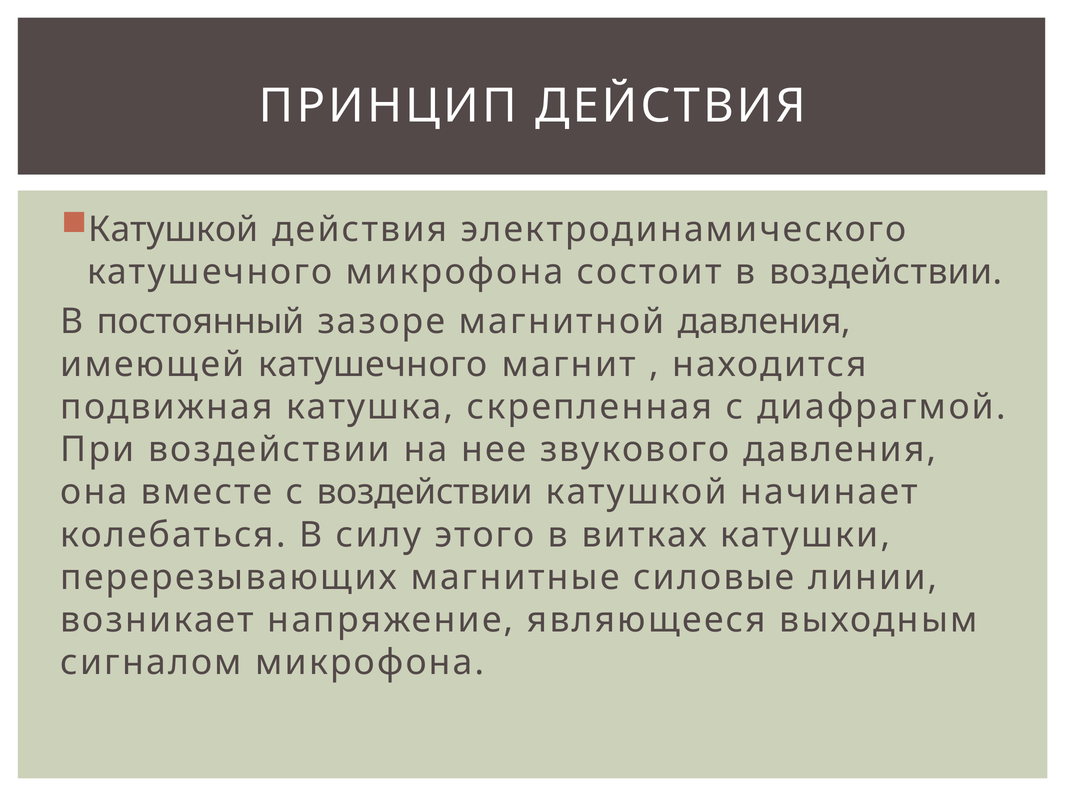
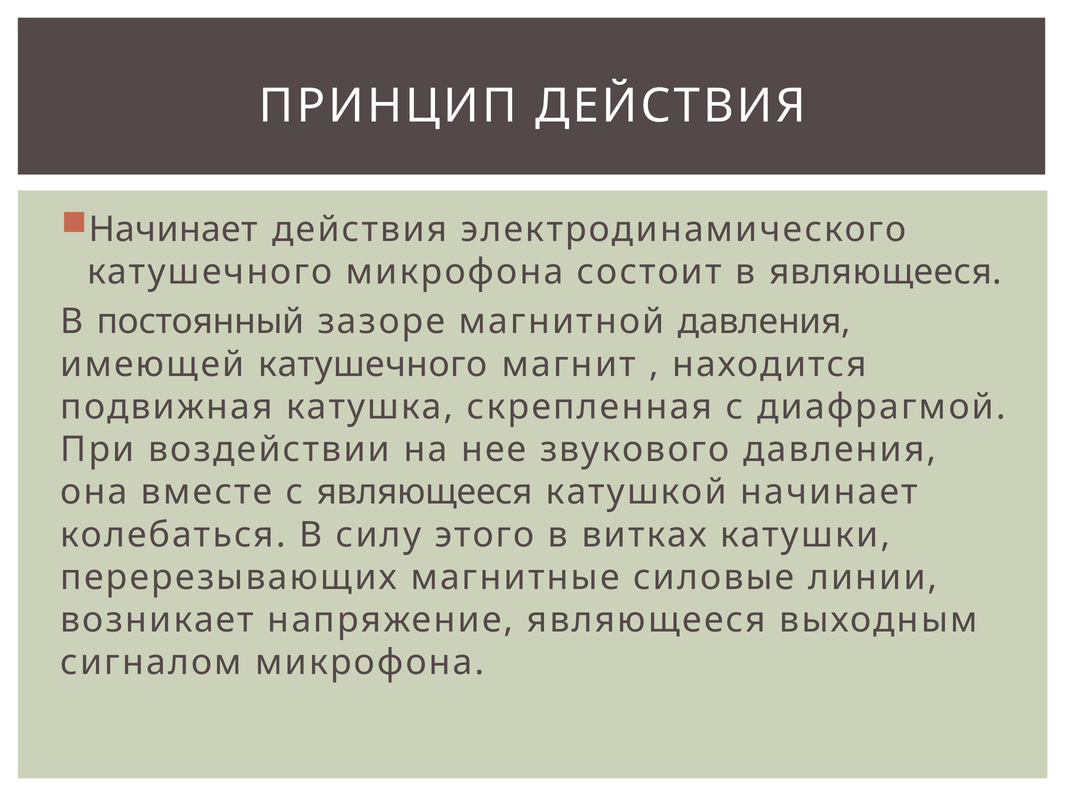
Катушкой: Катушкой -> Начинает (173, 230)
в воздействии: воздействии -> являющееся (886, 272)
с воздействии: воздействии -> являющееся (425, 492)
